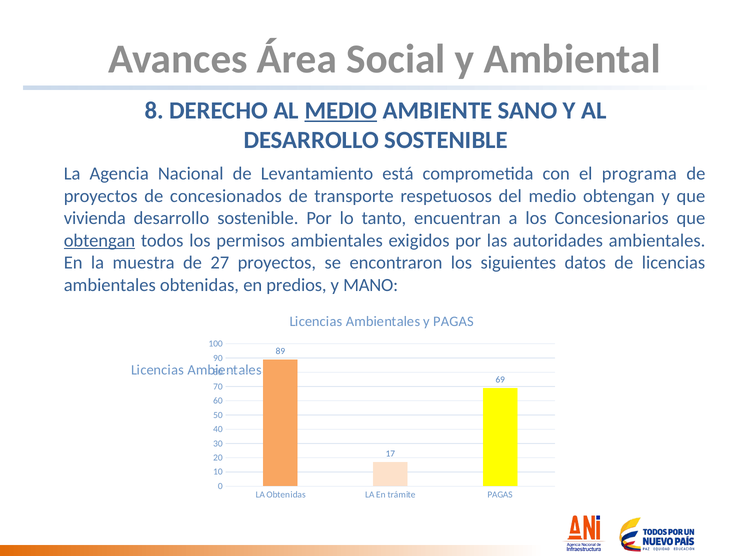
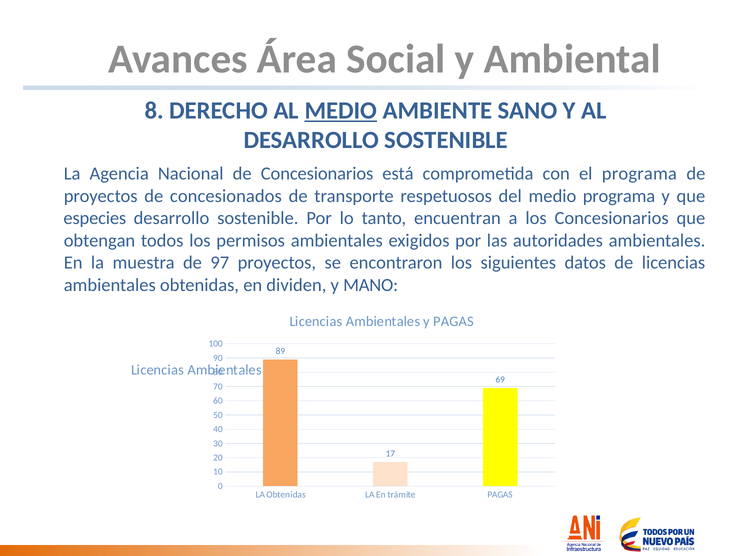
de Levantamiento: Levantamiento -> Concesionarios (317, 174)
medio obtengan: obtengan -> programa (619, 196)
vivienda: vivienda -> especies (95, 218)
obtengan underline: present -> none (99, 241)
27: 27 -> 97 (220, 263)
predios: predios -> dividen (296, 285)
